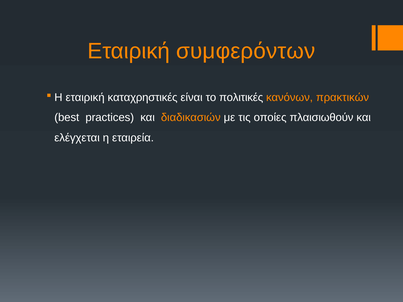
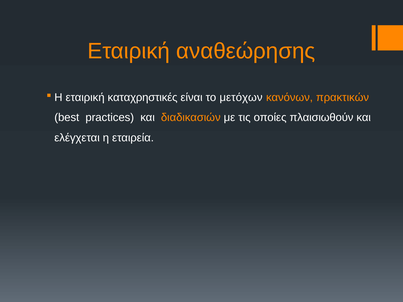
συμφερόντων: συμφερόντων -> αναθεώρησης (246, 51)
πολιτικές: πολιτικές -> μετόχων (241, 98)
